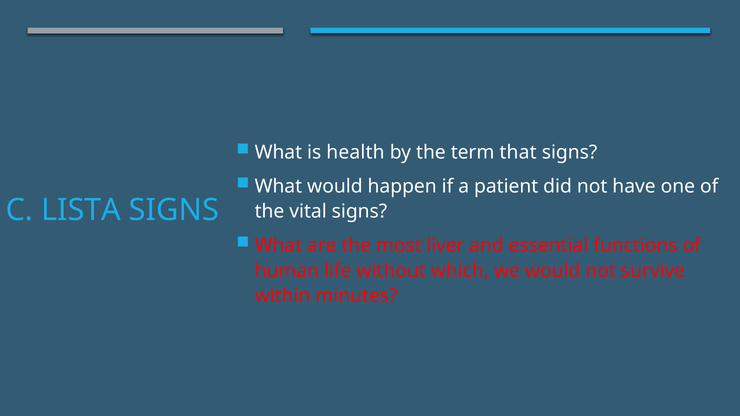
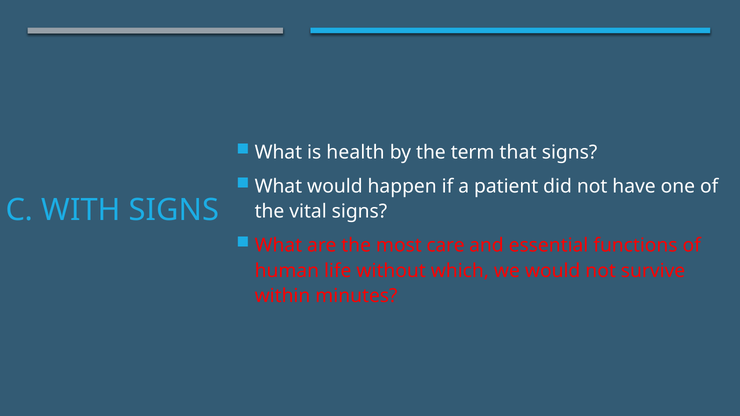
LISTA: LISTA -> WITH (81, 210)
liver: liver -> care (446, 246)
